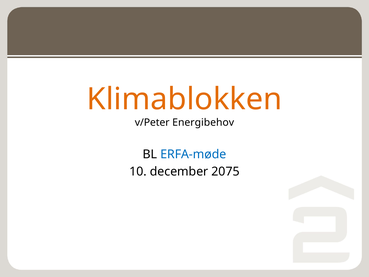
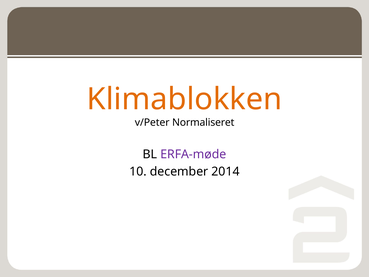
Energibehov: Energibehov -> Normaliseret (203, 122)
ERFA-møde colour: blue -> purple (193, 154)
2075: 2075 -> 2014 (226, 171)
